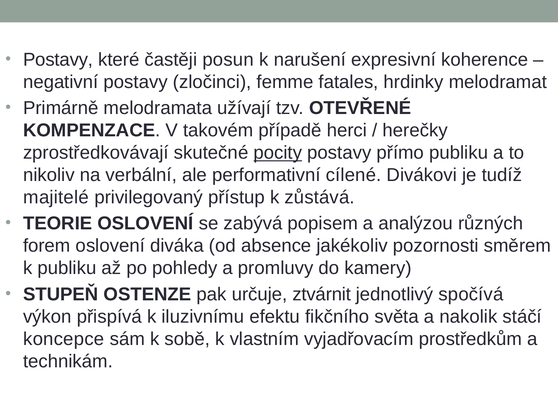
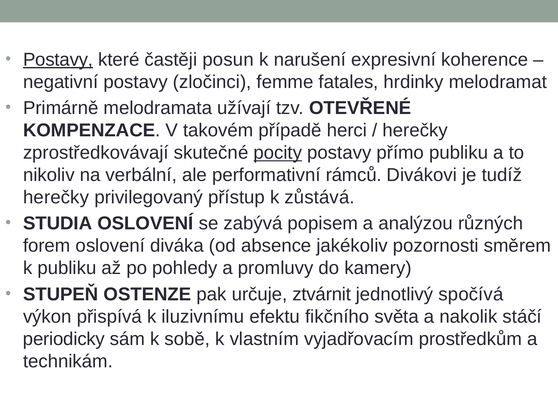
Postavy underline: none -> present (58, 60)
cílené: cílené -> rámců (354, 175)
majitelé: majitelé -> herečky (56, 197)
TEORIE: TEORIE -> STUDIA (58, 223)
koncepce: koncepce -> periodicky (64, 339)
